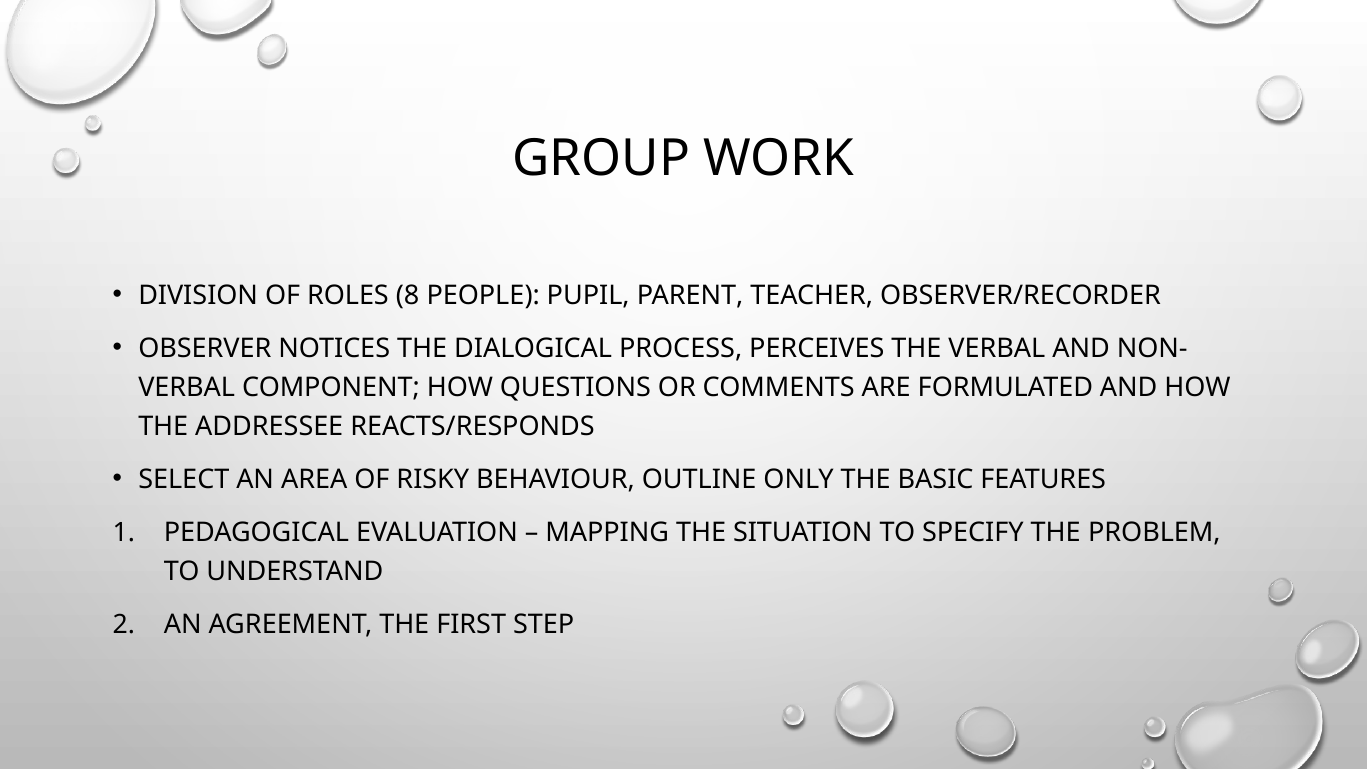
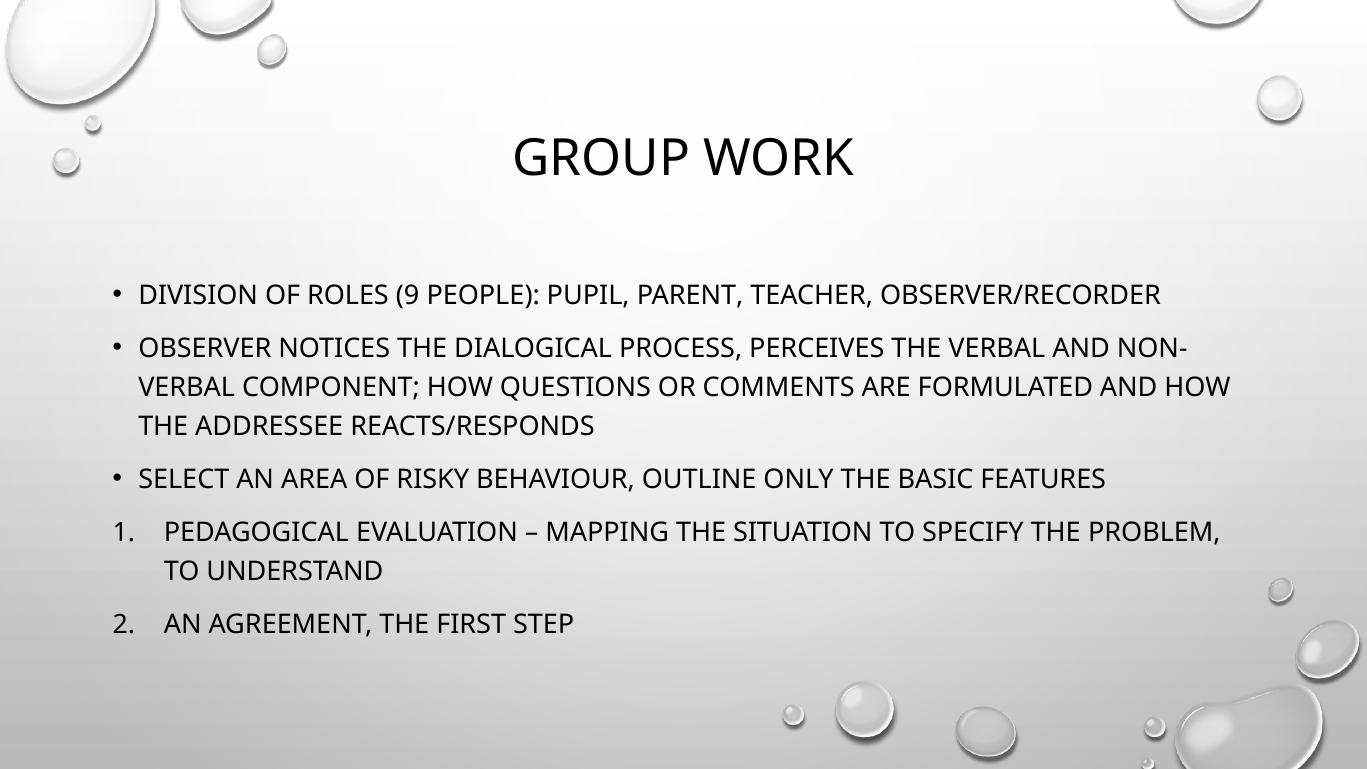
8: 8 -> 9 (408, 295)
